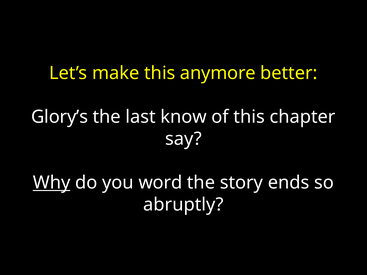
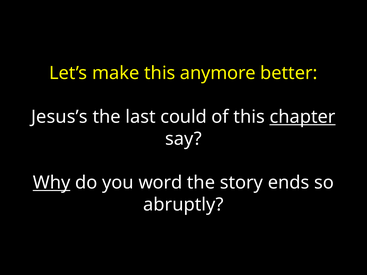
Glory’s: Glory’s -> Jesus’s (59, 117)
know: know -> could (184, 117)
chapter underline: none -> present (303, 117)
